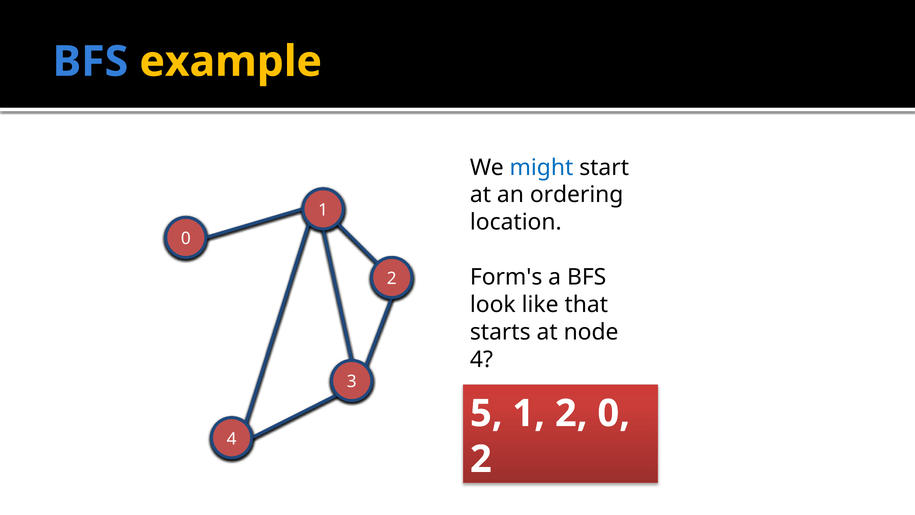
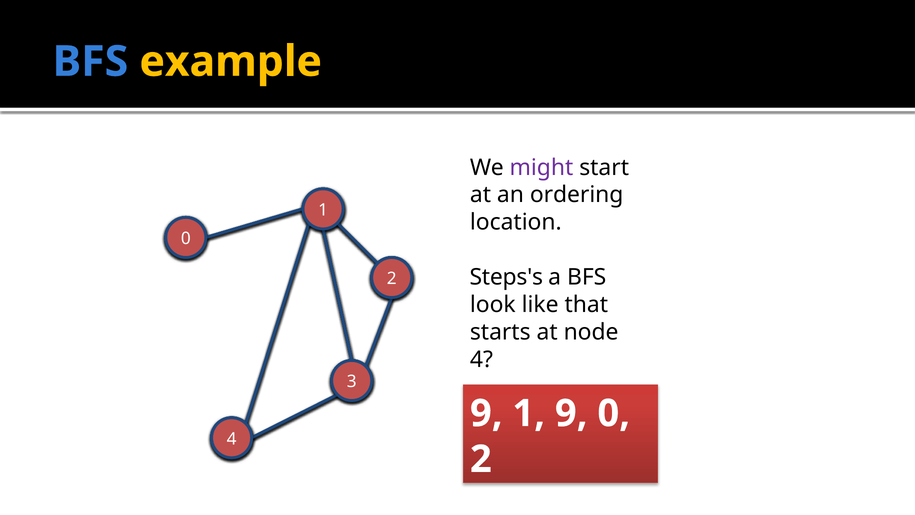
might colour: blue -> purple (541, 167)
Form's: Form's -> Steps's (506, 277)
5: 5 -> 9 (486, 413)
1 2: 2 -> 9 (571, 413)
